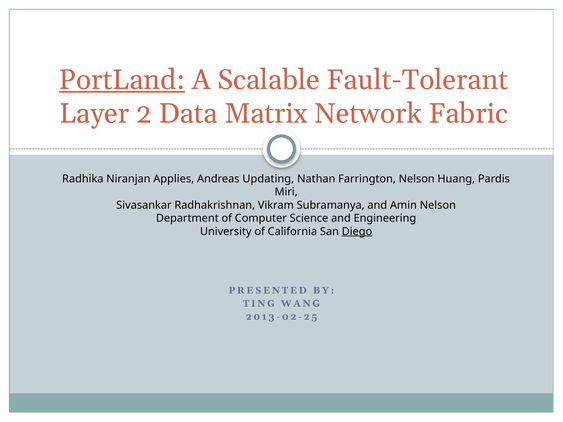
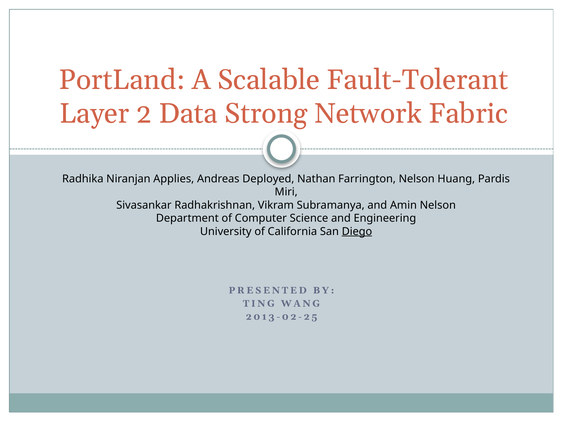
PortLand underline: present -> none (122, 80)
Matrix: Matrix -> Strong (266, 114)
Updating: Updating -> Deployed (268, 179)
